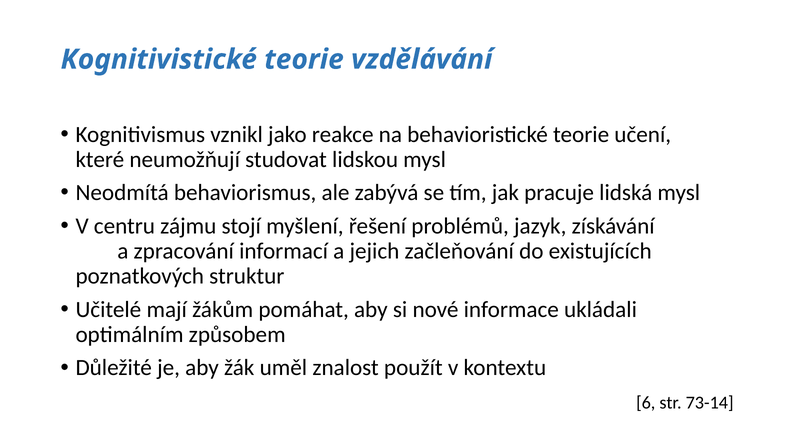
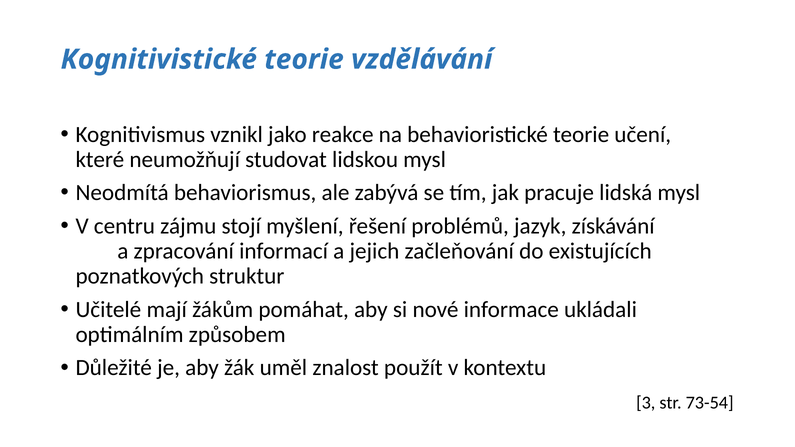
6: 6 -> 3 (646, 403)
73-14: 73-14 -> 73-54 (710, 403)
